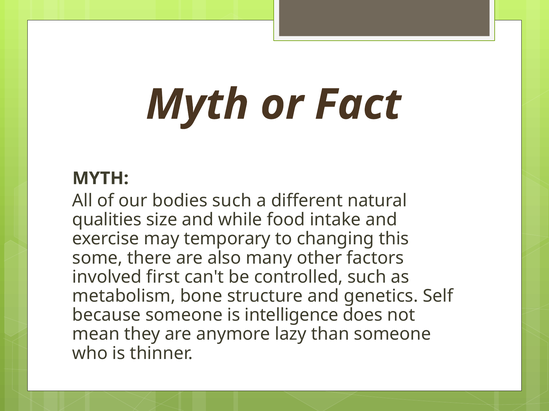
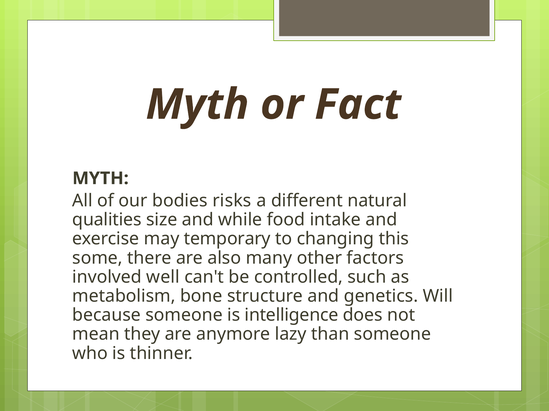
bodies such: such -> risks (232, 201)
first: first -> well (163, 277)
Self: Self -> Will (438, 297)
